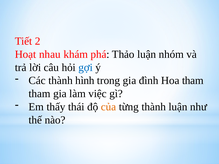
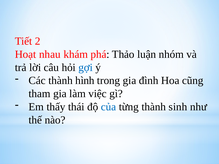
Hoa tham: tham -> cũng (193, 81)
của colour: orange -> blue (109, 107)
thành luận: luận -> sinh (178, 107)
